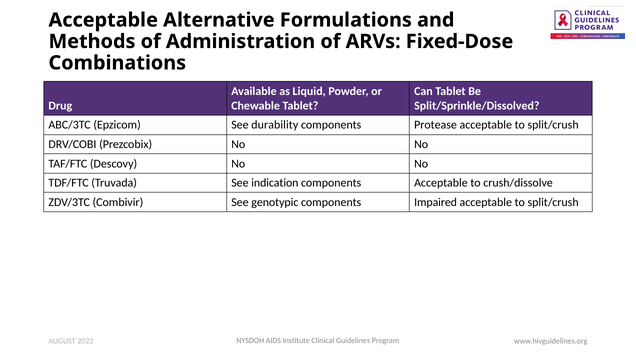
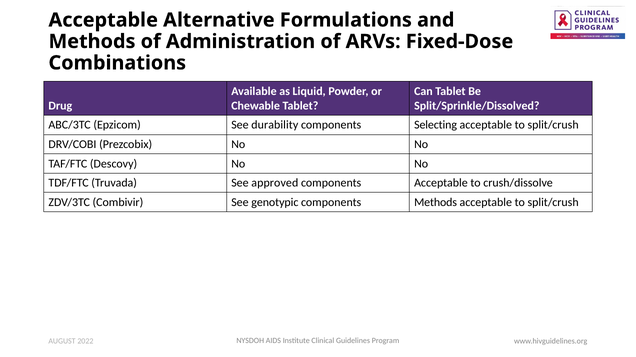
Protease: Protease -> Selecting (436, 125)
indication: indication -> approved (275, 183)
components Impaired: Impaired -> Methods (436, 203)
